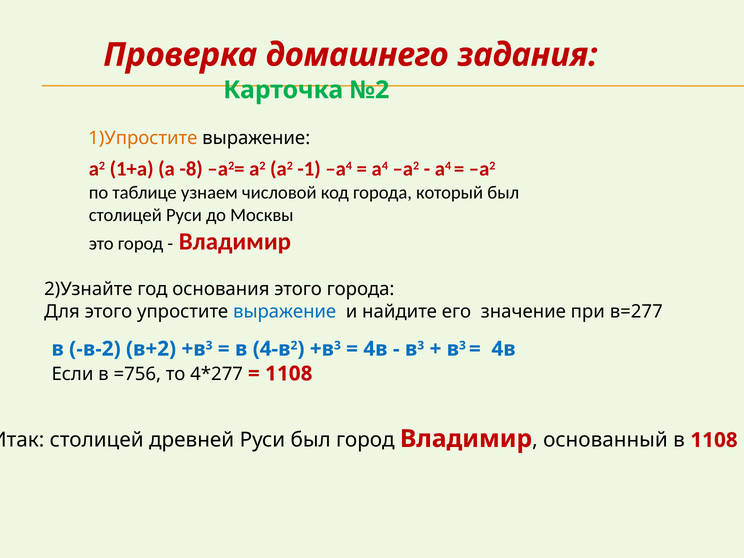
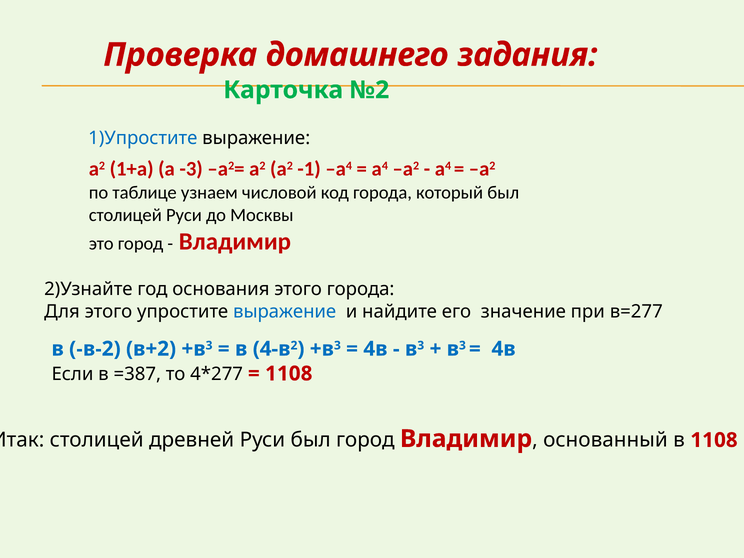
1)Упростите colour: orange -> blue (143, 138)
-8: -8 -> -3 (191, 169)
=756: =756 -> =387 (137, 374)
